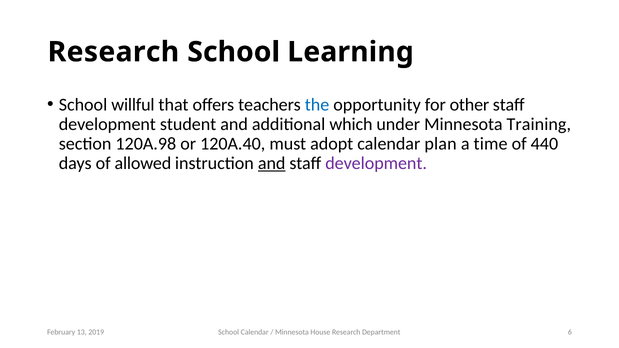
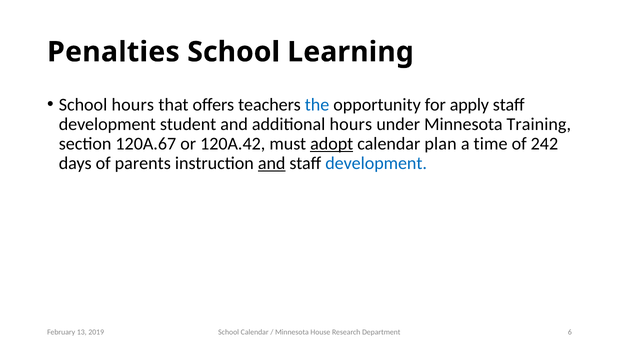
Research: Research -> Penalties (113, 52)
School willful: willful -> hours (133, 105)
other: other -> apply (469, 105)
additional which: which -> hours (351, 124)
120A.98: 120A.98 -> 120A.67 (146, 144)
120A.40: 120A.40 -> 120A.42 (233, 144)
adopt underline: none -> present (332, 144)
440: 440 -> 242 (544, 144)
allowed: allowed -> parents (143, 163)
development colour: purple -> blue (376, 163)
